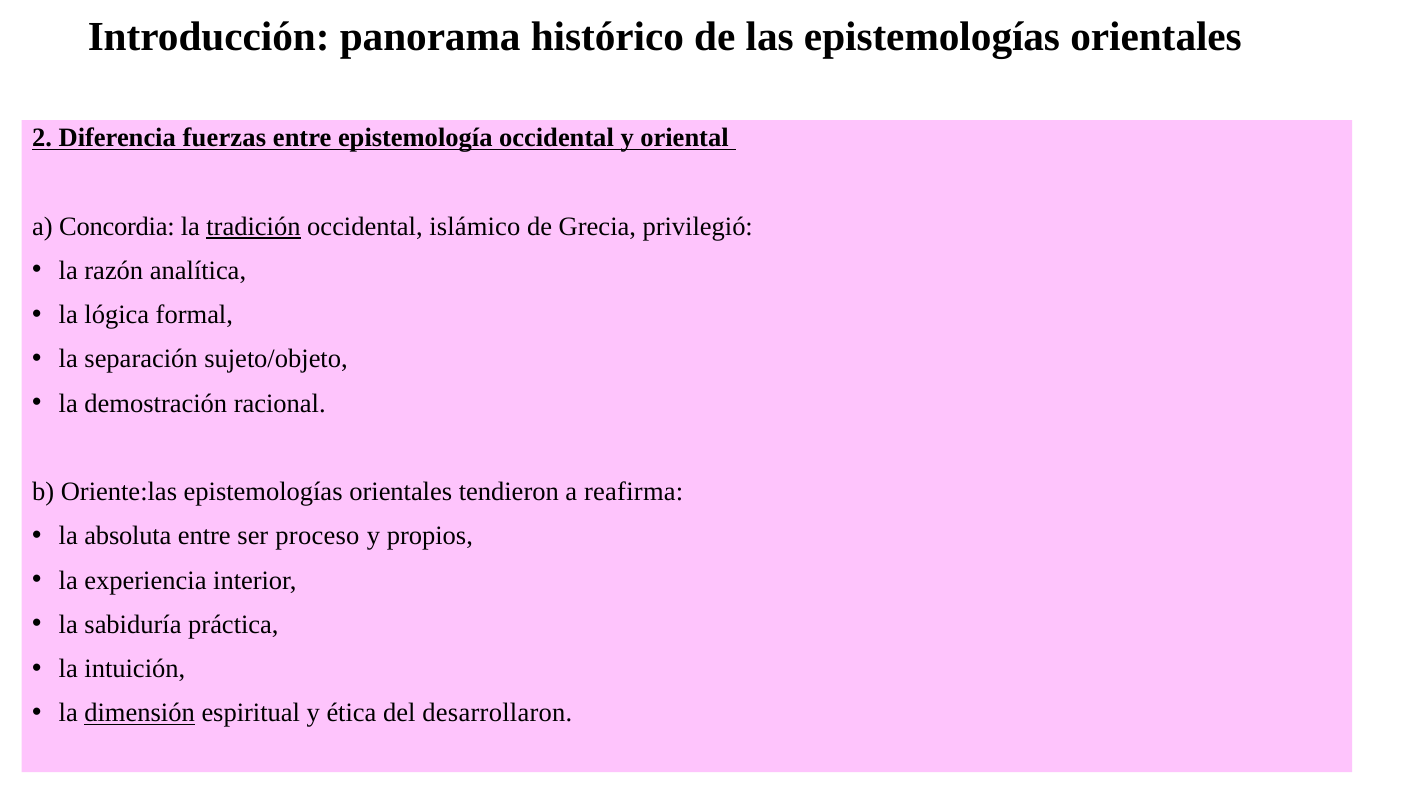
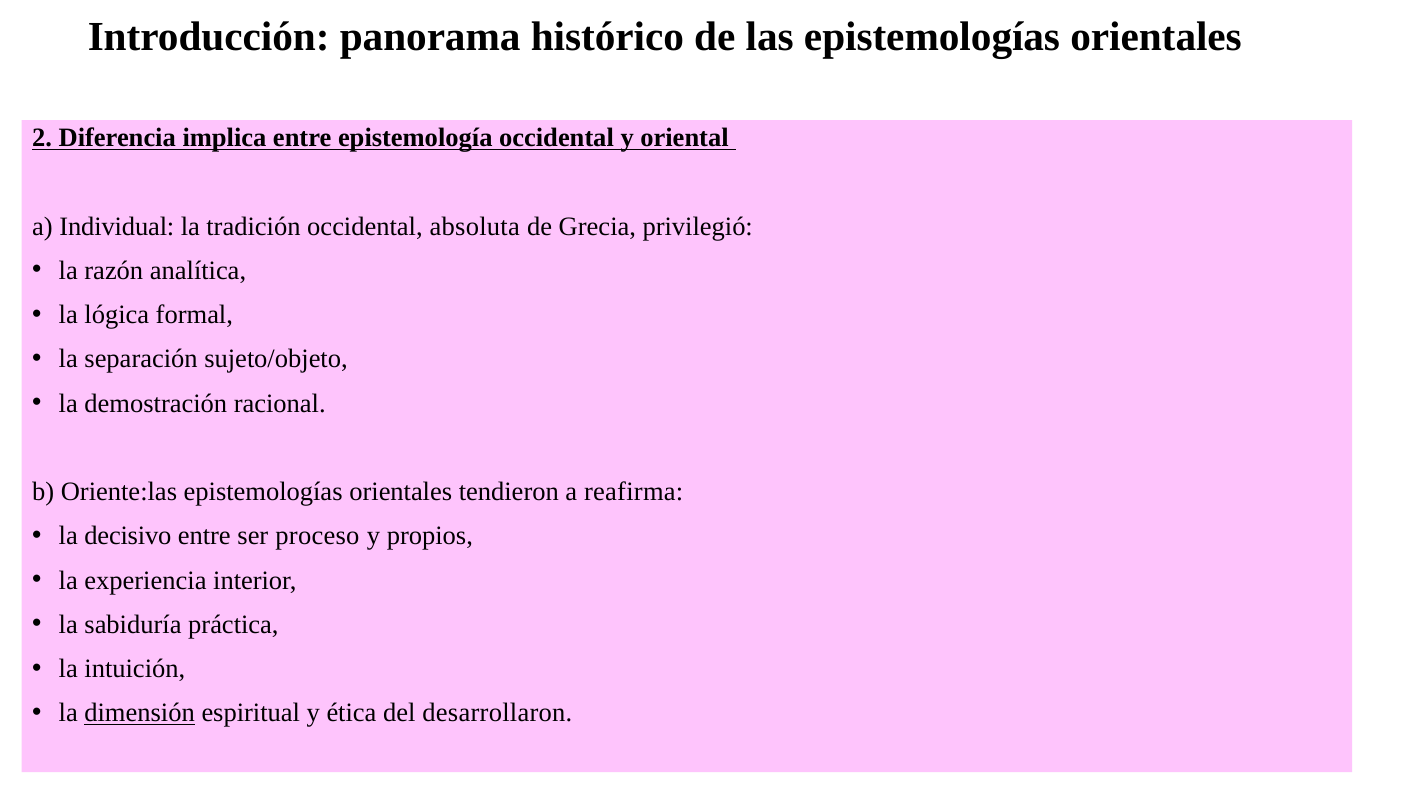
fuerzas: fuerzas -> implica (224, 138)
Concordia: Concordia -> Individual (117, 226)
tradición underline: present -> none (254, 226)
occidental islámico: islámico -> absoluta (475, 226)
absoluta: absoluta -> decisivo (128, 536)
